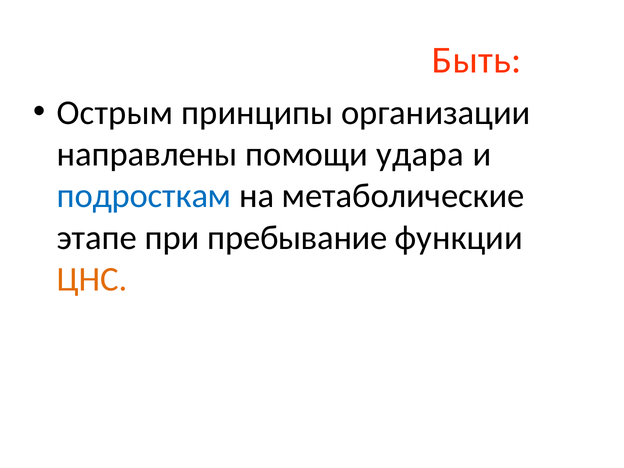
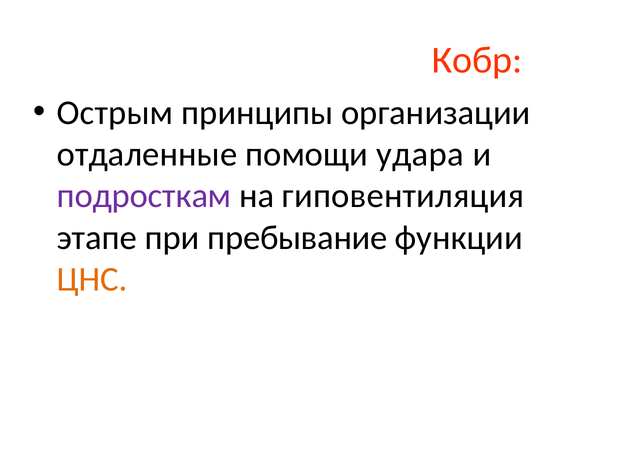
Быть: Быть -> Кобр (477, 60)
направлены: направлены -> отдаленные (147, 154)
подросткам colour: blue -> purple (144, 196)
метаболические: метаболические -> гиповентиляция (403, 196)
